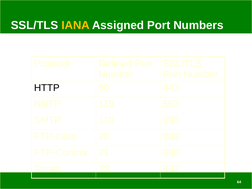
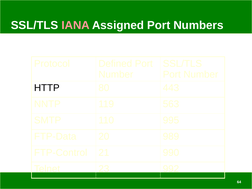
IANA colour: yellow -> pink (76, 25)
